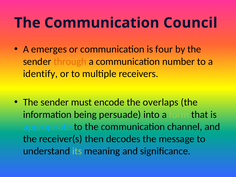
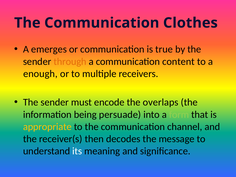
Council: Council -> Clothes (190, 23)
four: four -> true (164, 49)
number: number -> content (178, 61)
identify: identify -> enough (40, 74)
appropriate colour: light blue -> yellow (47, 127)
its colour: light green -> white (77, 151)
